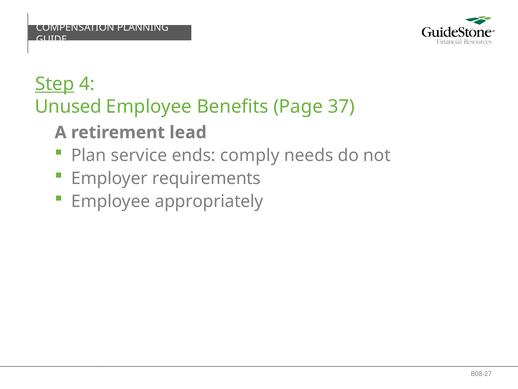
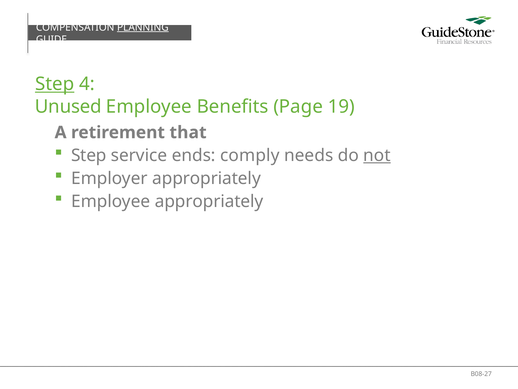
PLANNING underline: none -> present (143, 27)
37: 37 -> 19 (341, 106)
lead: lead -> that (188, 132)
Plan: Plan -> Step (89, 155)
not underline: none -> present (377, 155)
Employer requirements: requirements -> appropriately (207, 178)
